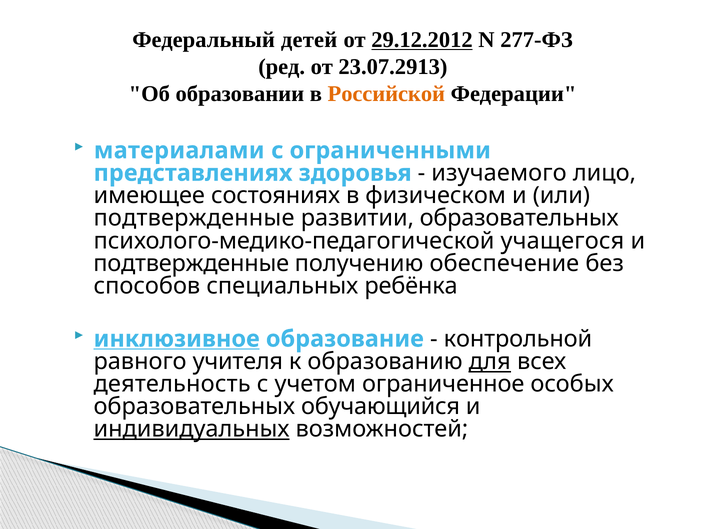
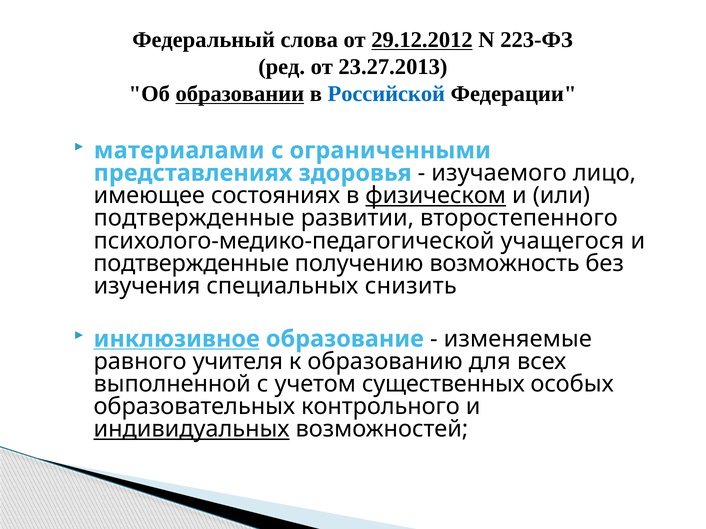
детей: детей -> слова (309, 40)
277-ФЗ: 277-ФЗ -> 223-ФЗ (537, 40)
23.07.2913: 23.07.2913 -> 23.27.2013 (393, 67)
образовании underline: none -> present (240, 94)
Российской colour: orange -> blue (386, 94)
физическом underline: none -> present (436, 196)
развитии образовательных: образовательных -> второстепенного (519, 218)
обеспечение: обеспечение -> возможность (505, 264)
способов: способов -> изучения (147, 286)
ребёнка: ребёнка -> снизить (411, 286)
контрольной: контрольной -> изменяемые (518, 339)
для underline: present -> none (490, 362)
деятельность: деятельность -> выполненной (172, 384)
ограниченное: ограниченное -> существенных (443, 384)
обучающийся: обучающийся -> контрольного (381, 407)
